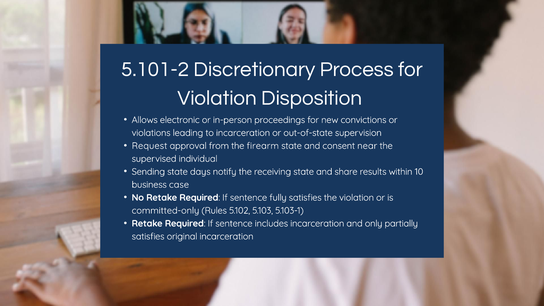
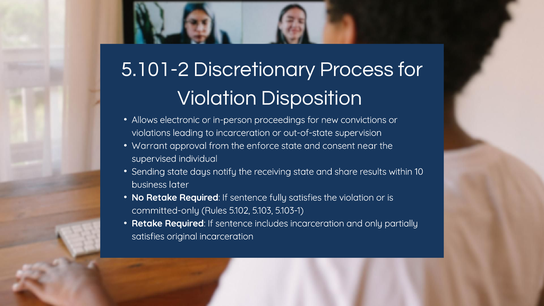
Request: Request -> Warrant (150, 146)
firearm: firearm -> enforce (263, 146)
case: case -> later (179, 185)
